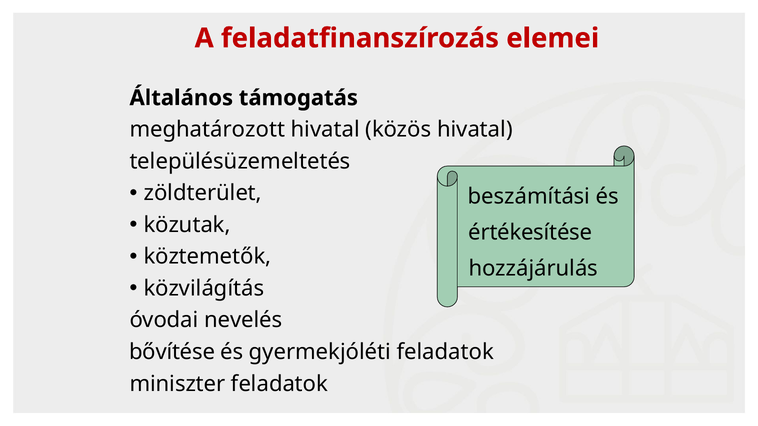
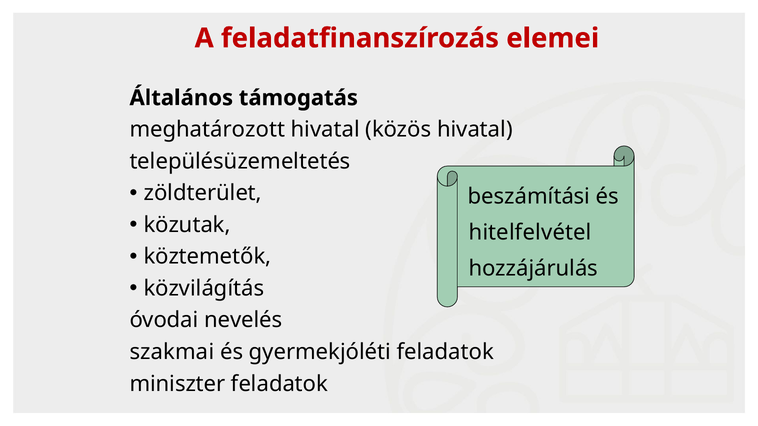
értékesítése: értékesítése -> hitelfelvétel (530, 233)
bővítése: bővítése -> szakmai (172, 352)
